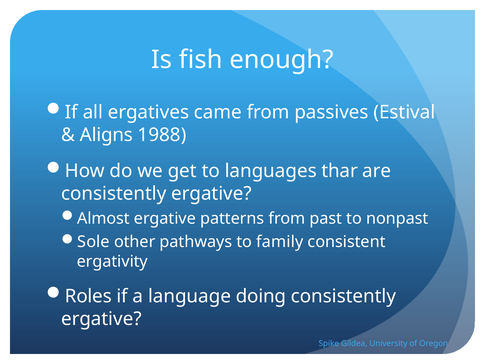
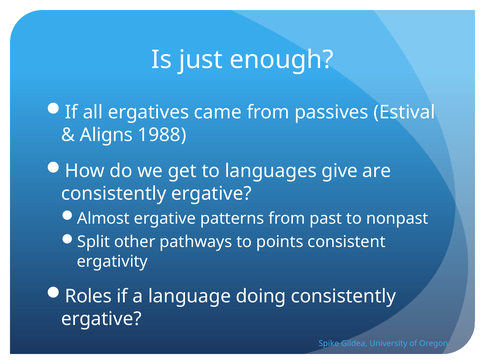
fish: fish -> just (201, 60)
thar: thar -> give (340, 171)
Sole: Sole -> Split (94, 242)
family: family -> points (280, 242)
